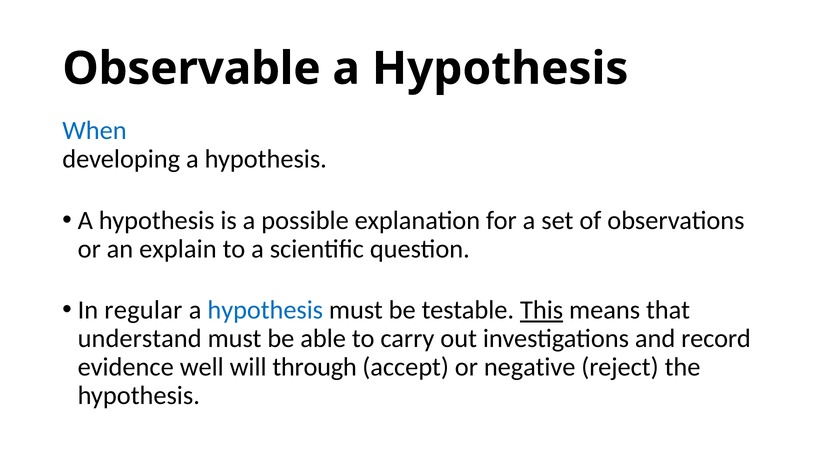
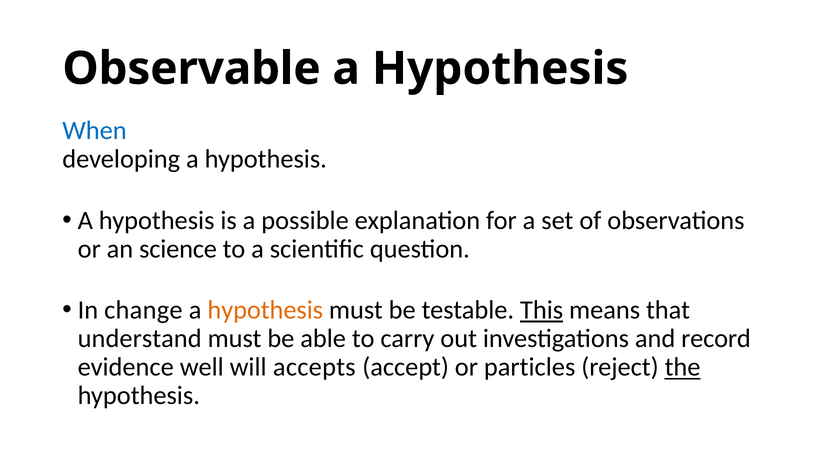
explain: explain -> science (178, 249)
regular: regular -> change (143, 310)
hypothesis colour: blue -> orange (265, 310)
through: through -> accepts (314, 367)
negative: negative -> particles (530, 367)
the underline: none -> present (683, 367)
